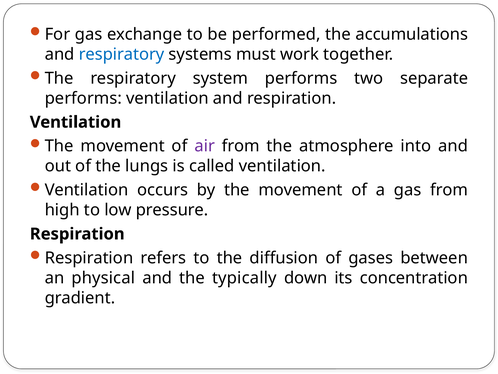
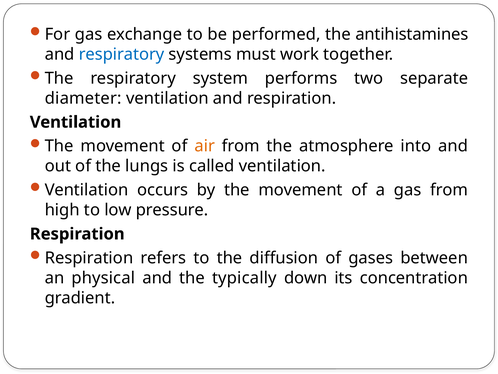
accumulations: accumulations -> antihistamines (412, 34)
performs: performs -> diameter (83, 98)
air colour: purple -> orange (205, 146)
